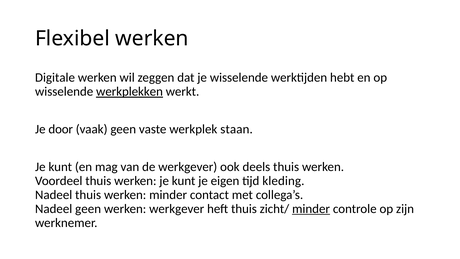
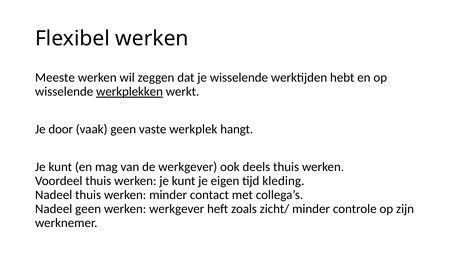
Digitale: Digitale -> Meeste (55, 78)
staan: staan -> hangt (237, 129)
heft thuis: thuis -> zoals (244, 209)
minder underline: present -> none (311, 209)
